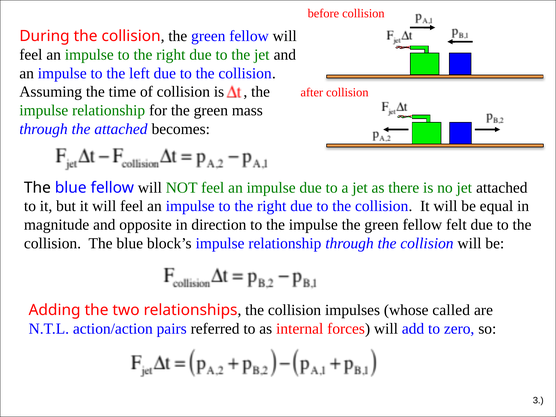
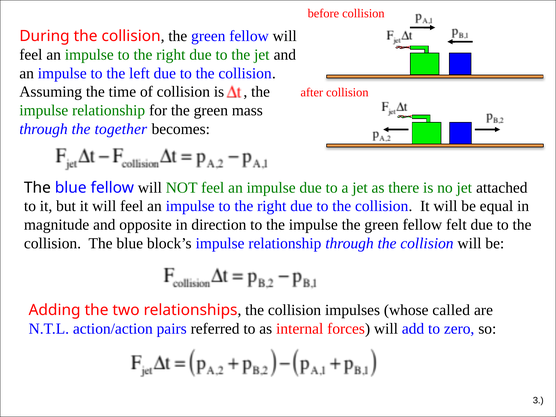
the attached: attached -> together (121, 129)
